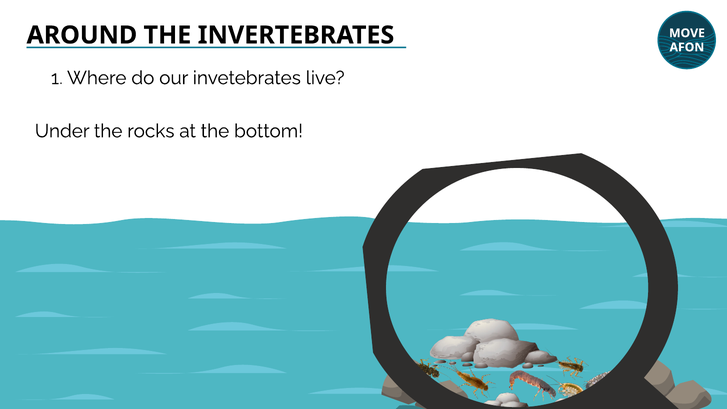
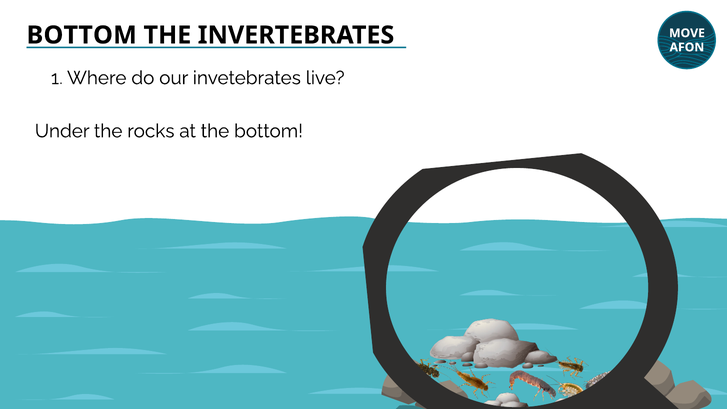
AROUND: AROUND -> BOTTOM (82, 35)
